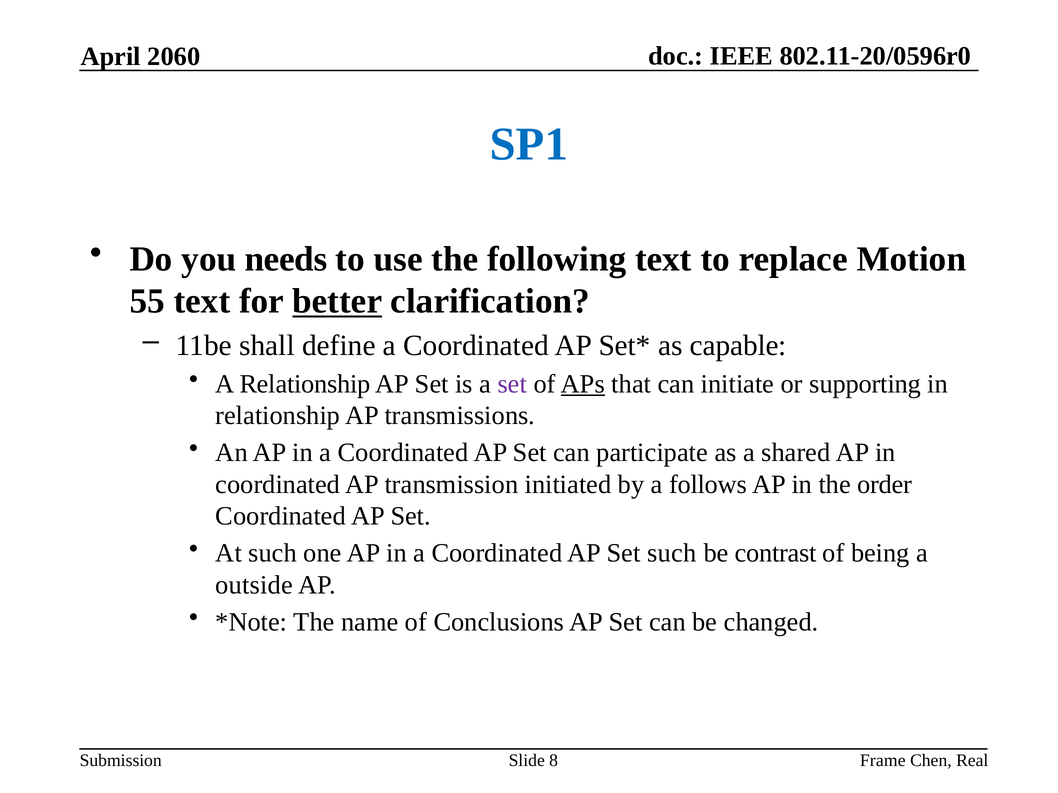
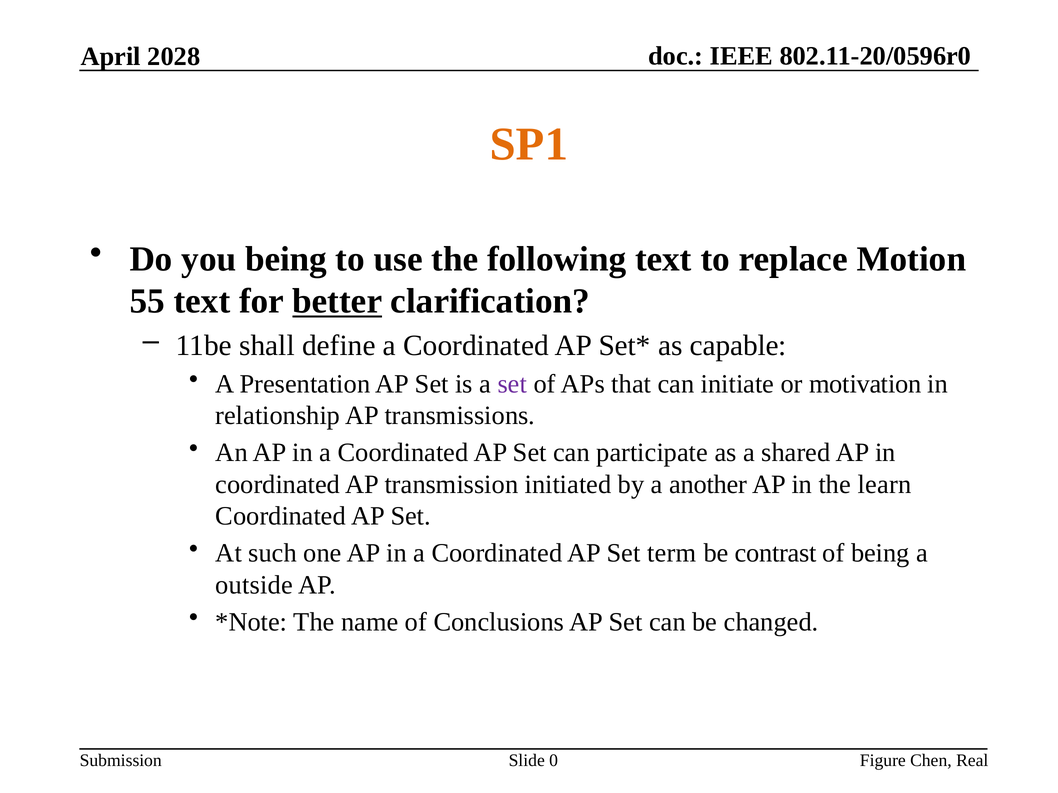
2060: 2060 -> 2028 (174, 56)
SP1 colour: blue -> orange (529, 144)
you needs: needs -> being (286, 259)
A Relationship: Relationship -> Presentation (305, 384)
APs underline: present -> none (583, 384)
supporting: supporting -> motivation (865, 384)
follows: follows -> another (708, 485)
order: order -> learn (885, 485)
Set such: such -> term (672, 554)
8: 8 -> 0 (554, 761)
Frame: Frame -> Figure (883, 761)
